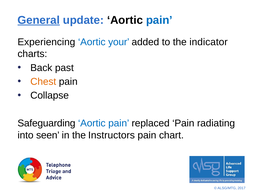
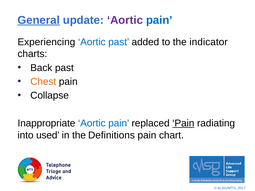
Aortic colour: black -> purple (125, 20)
Aortic your: your -> past (119, 42)
Safeguarding: Safeguarding -> Inappropriate (46, 123)
Pain underline: none -> present (183, 123)
seen: seen -> used (48, 135)
Instructors: Instructors -> Definitions (111, 135)
